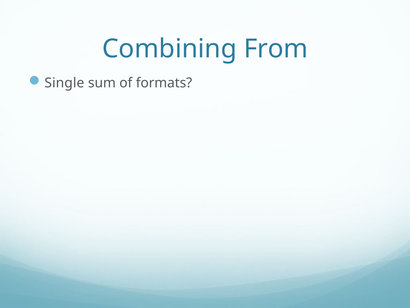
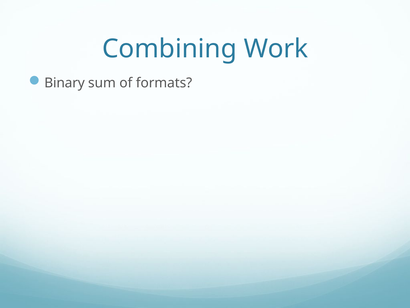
From: From -> Work (276, 49)
Single: Single -> Binary (65, 83)
